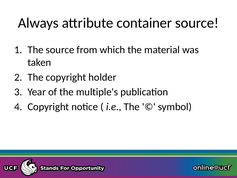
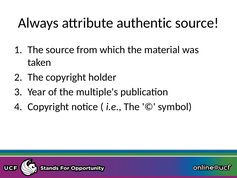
container: container -> authentic (144, 23)
